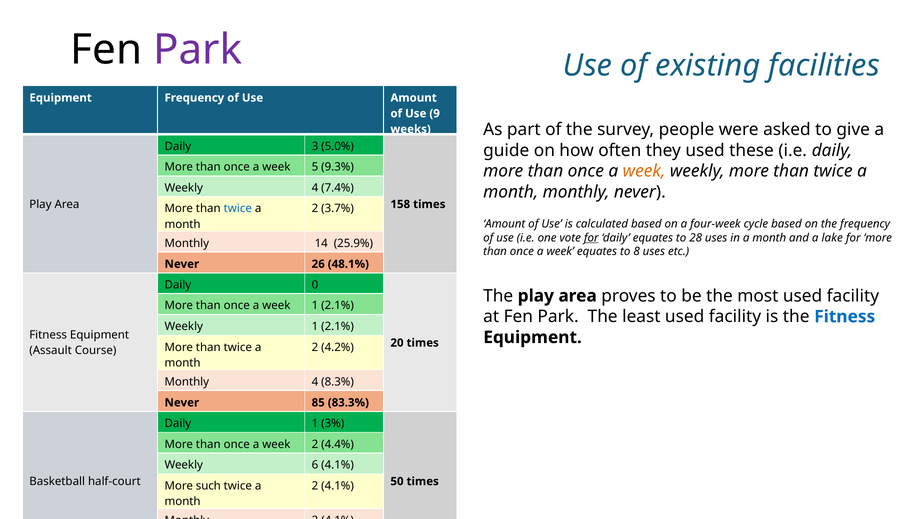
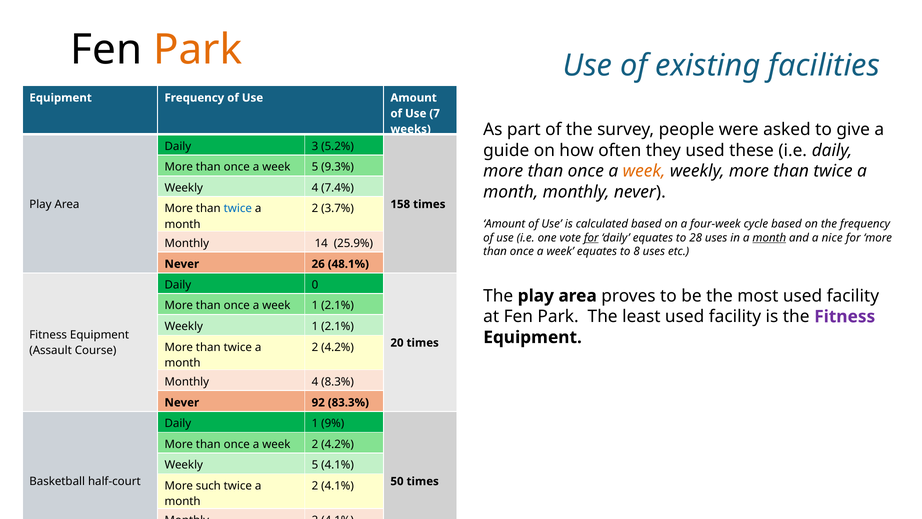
Park colour: purple -> orange (198, 50)
9: 9 -> 7 (435, 113)
5.0%: 5.0% -> 5.2% (338, 146)
month underline: none -> present (769, 238)
lake: lake -> nice (832, 238)
Fitness colour: blue -> purple (845, 316)
85: 85 -> 92 (318, 402)
3%: 3% -> 9% (333, 423)
week 2 4.4%: 4.4% -> 4.2% (338, 444)
Weekly 6: 6 -> 5 (315, 465)
